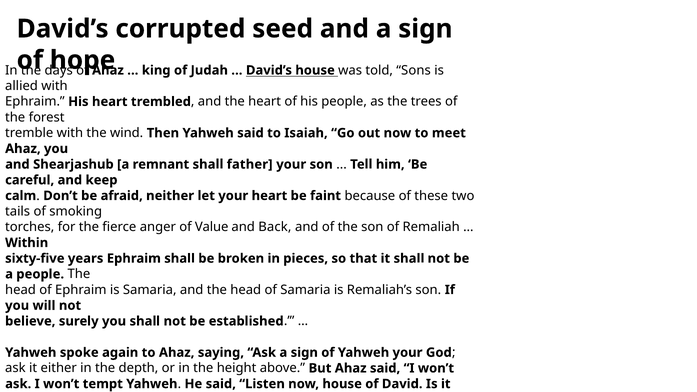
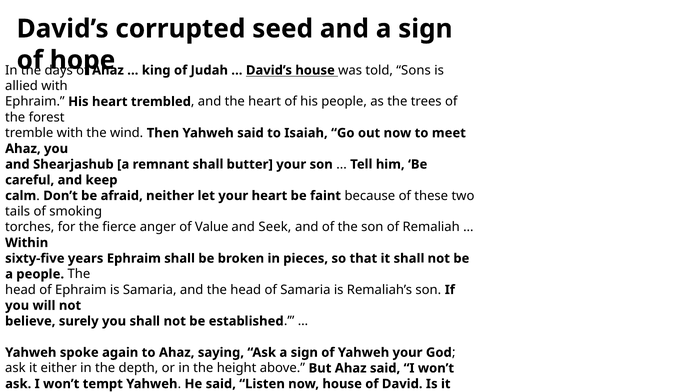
shall father: father -> butter (250, 164)
Back: Back -> Seek (275, 227)
